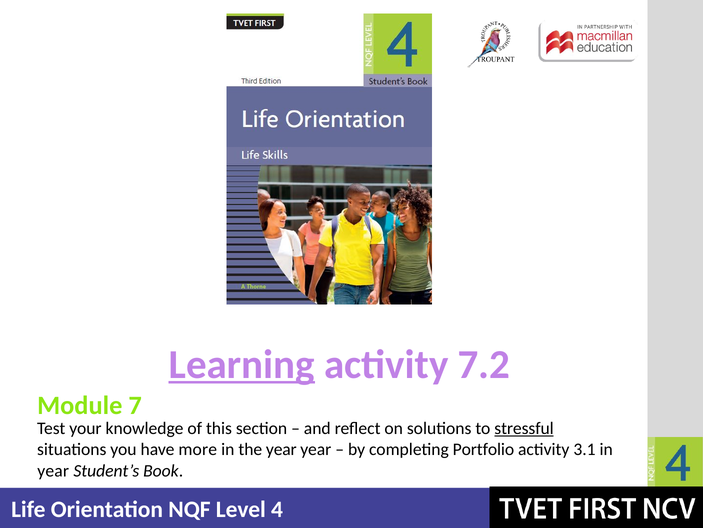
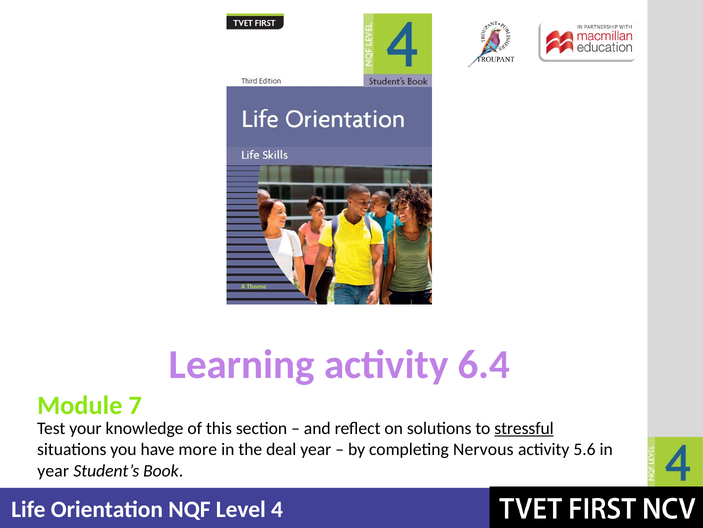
Learning underline: present -> none (242, 364)
7.2: 7.2 -> 6.4 (484, 364)
the year: year -> deal (281, 449)
Portfolio: Portfolio -> Nervous (483, 449)
3.1: 3.1 -> 5.6 (585, 449)
